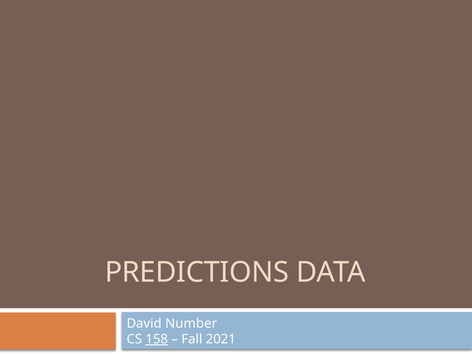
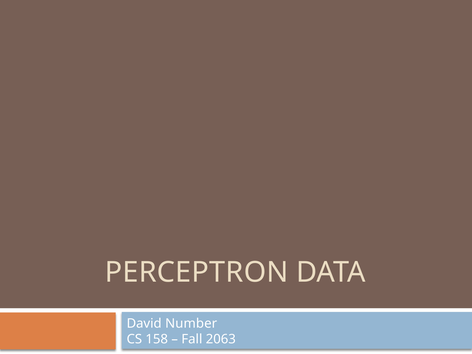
PREDICTIONS: PREDICTIONS -> PERCEPTRON (197, 272)
158 underline: present -> none (157, 339)
2021: 2021 -> 2063 (221, 339)
